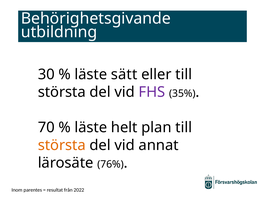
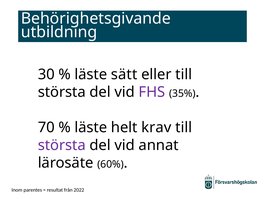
plan: plan -> krav (156, 127)
största colour: orange -> purple (62, 145)
76%: 76% -> 60% (110, 164)
